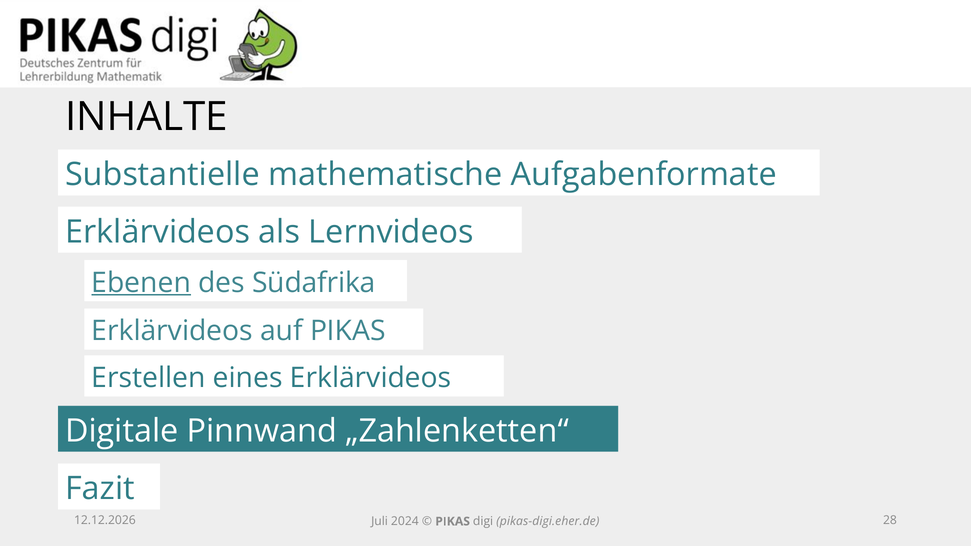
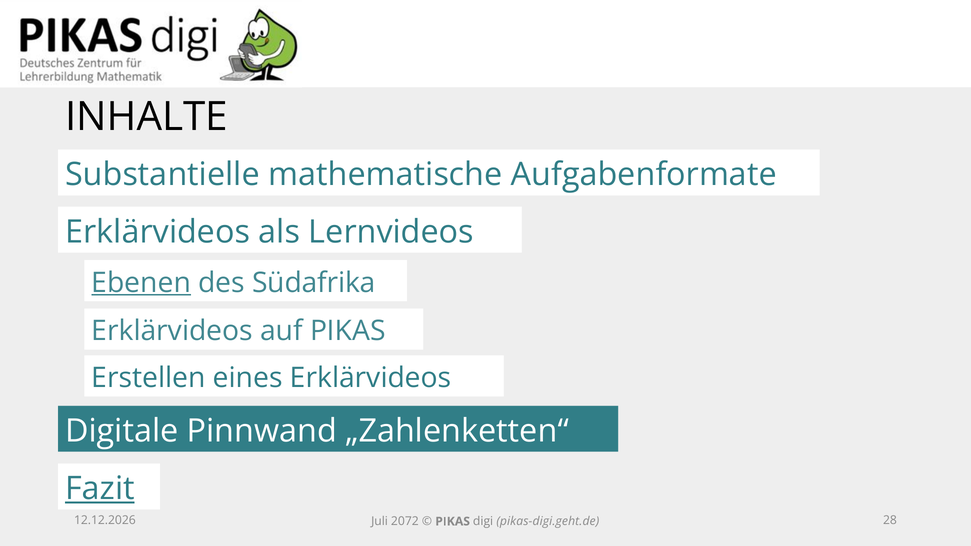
Fazit underline: none -> present (100, 489)
2024: 2024 -> 2072 (405, 522)
pikas-digi.eher.de: pikas-digi.eher.de -> pikas-digi.geht.de (548, 522)
